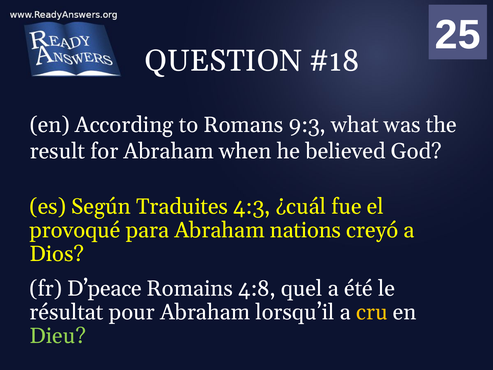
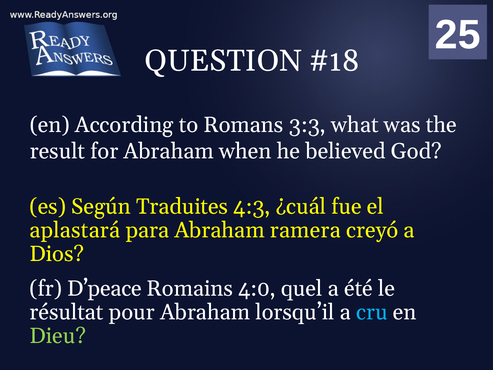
9:3: 9:3 -> 3:3 (307, 125)
provoqué: provoqué -> aplastará (75, 230)
nations: nations -> ramera (305, 230)
4:8: 4:8 -> 4:0 (257, 288)
cru colour: yellow -> light blue (372, 312)
